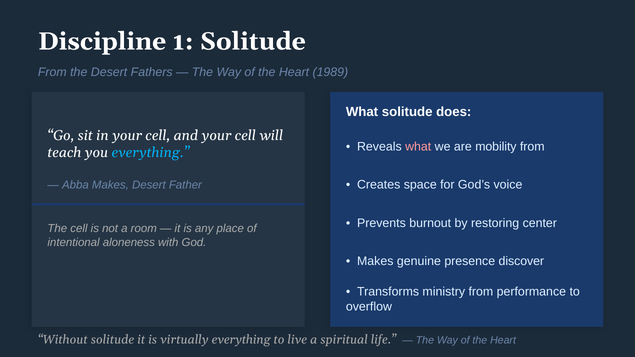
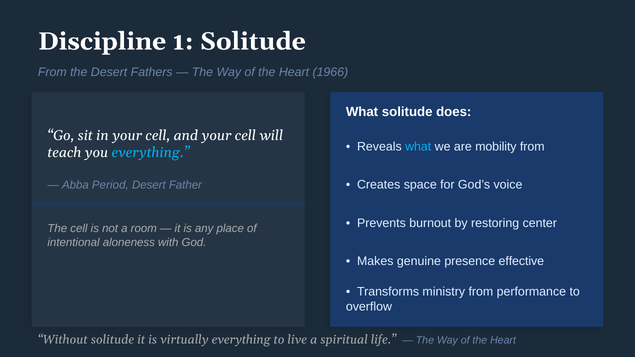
1989: 1989 -> 1966 (330, 72)
what colour: pink -> light blue (418, 147)
Abba Makes: Makes -> Period (110, 185)
discover: discover -> effective (521, 261)
